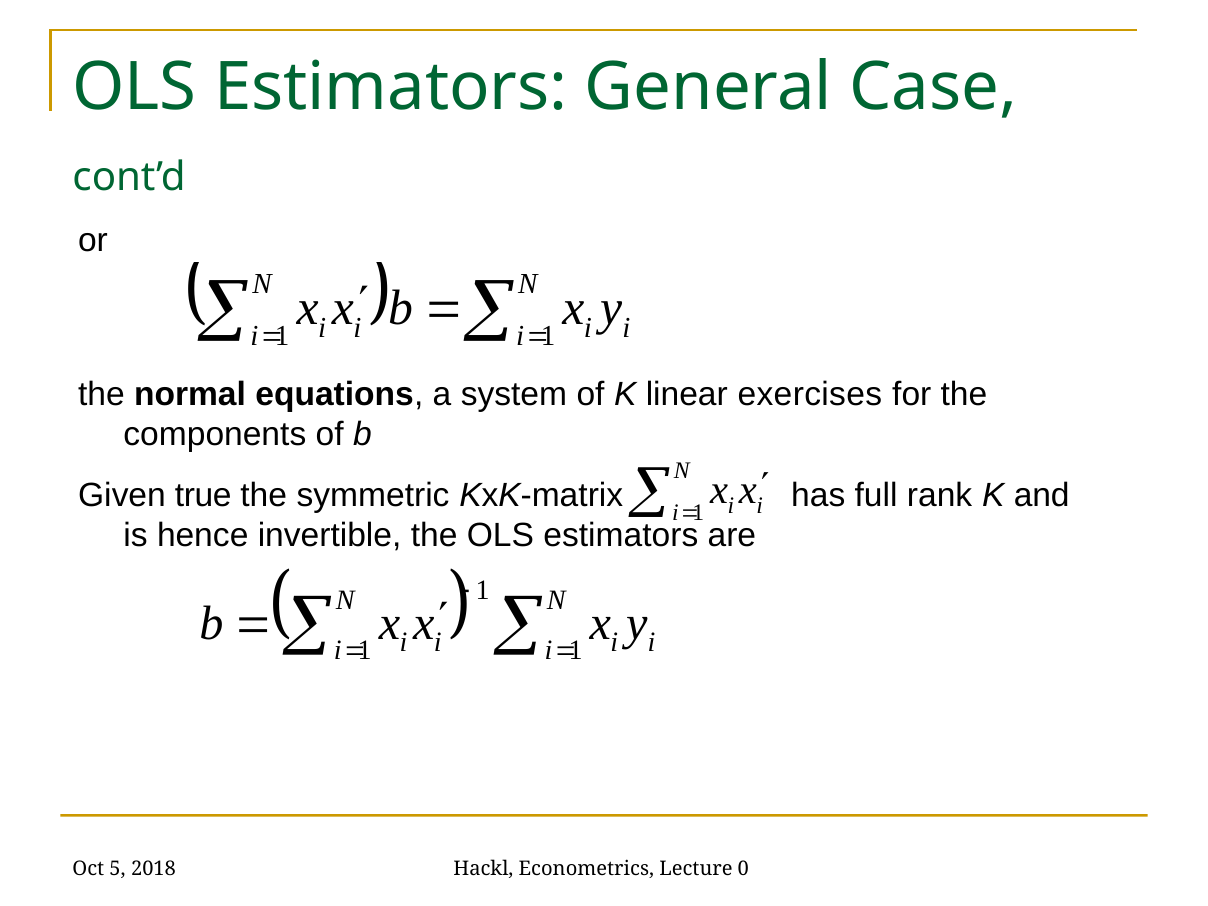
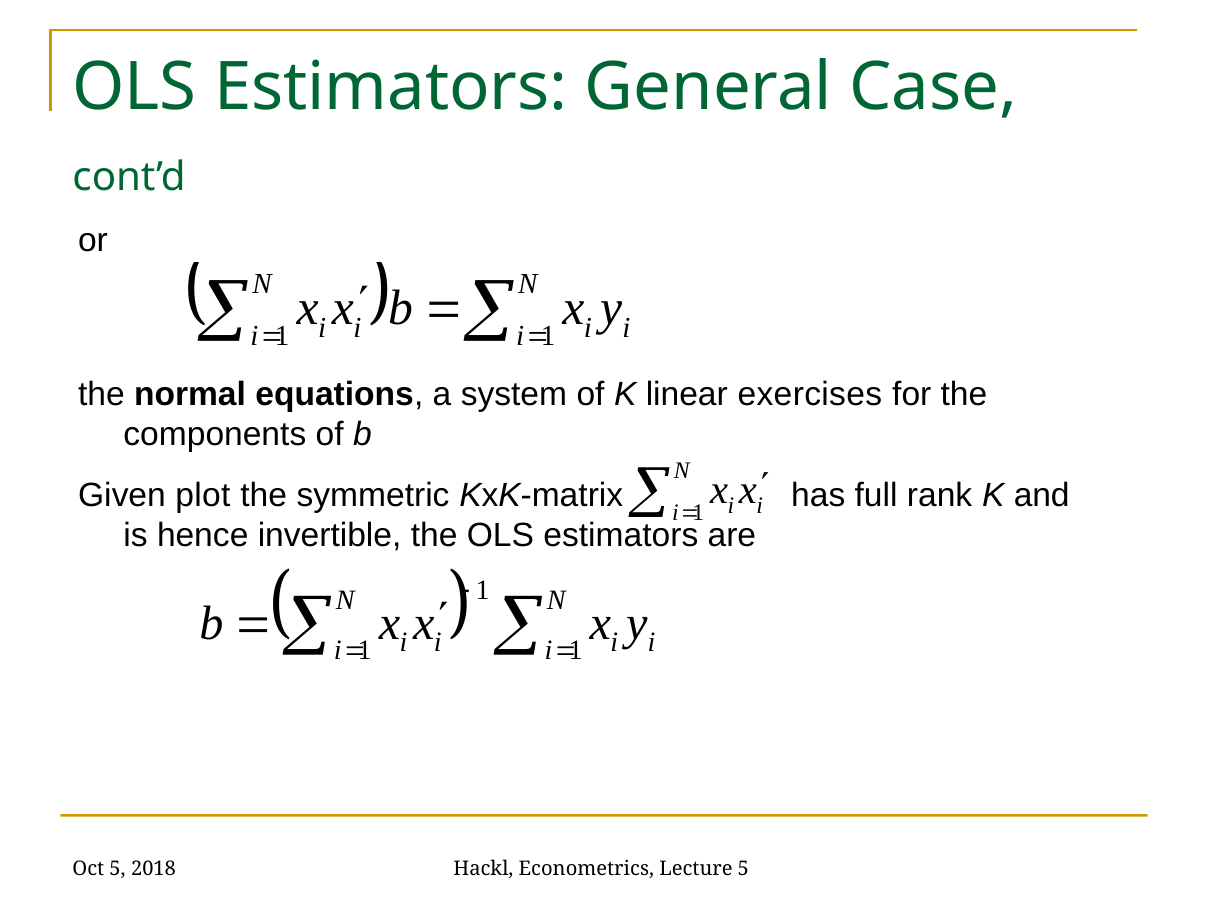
true: true -> plot (203, 495)
Lecture 0: 0 -> 5 (743, 869)
